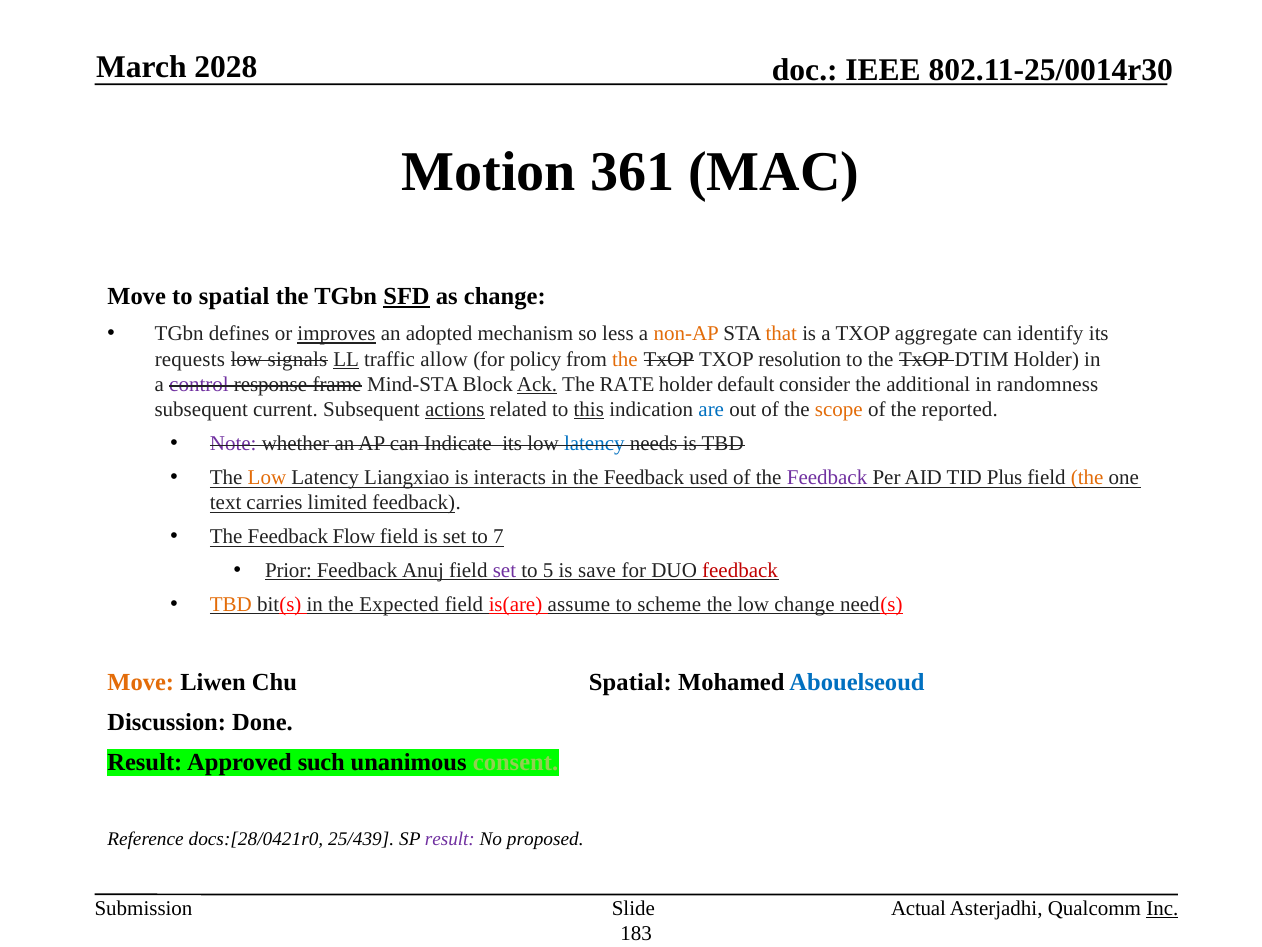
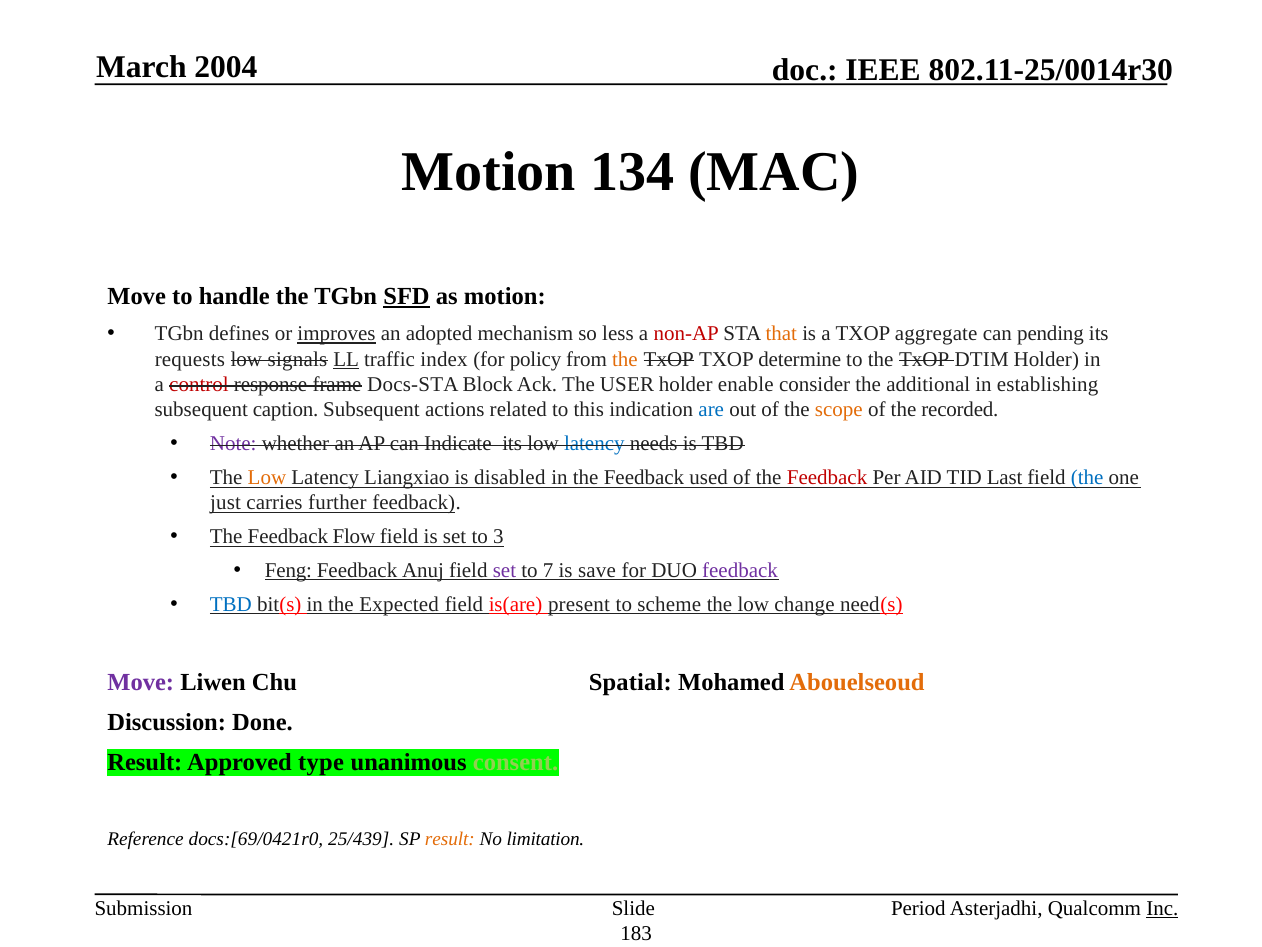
2028: 2028 -> 2004 (226, 67)
361: 361 -> 134 (632, 172)
to spatial: spatial -> handle (234, 296)
as change: change -> motion (505, 296)
non-AP colour: orange -> red (686, 334)
identify: identify -> pending (1051, 334)
allow: allow -> index (444, 359)
resolution: resolution -> determine (800, 359)
control colour: purple -> red (199, 384)
Mind-STA: Mind-STA -> Docs-STA (413, 384)
Ack underline: present -> none (537, 384)
RATE: RATE -> USER (627, 384)
default: default -> enable (746, 384)
randomness: randomness -> establishing (1048, 384)
current: current -> caption (286, 410)
actions underline: present -> none (455, 410)
this underline: present -> none (589, 410)
reported: reported -> recorded (960, 410)
interacts: interacts -> disabled (510, 478)
Feedback colour: purple -> red (827, 478)
Plus: Plus -> Last (1005, 478)
the colour: orange -> blue (1087, 478)
text: text -> just (226, 503)
limited: limited -> further (337, 503)
7: 7 -> 3 (498, 537)
Prior: Prior -> Feng (288, 570)
5: 5 -> 7 (548, 570)
feedback colour: red -> purple (740, 570)
TBD colour: orange -> blue (231, 604)
assume: assume -> present (579, 604)
Move colour: orange -> purple (141, 682)
Abouelseoud colour: blue -> orange (857, 682)
such: such -> type (321, 762)
docs:[28/0421r0: docs:[28/0421r0 -> docs:[69/0421r0 (256, 838)
result colour: purple -> orange (450, 838)
proposed: proposed -> limitation (545, 838)
Actual: Actual -> Period (918, 908)
